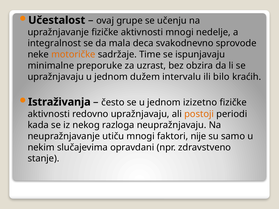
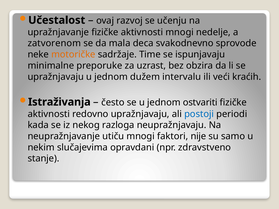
grupe: grupe -> razvoj (130, 21)
integralnost: integralnost -> zatvorenom (54, 43)
bilo: bilo -> veći (221, 77)
izizetno: izizetno -> ostvariti (200, 103)
postoji colour: orange -> blue (199, 114)
